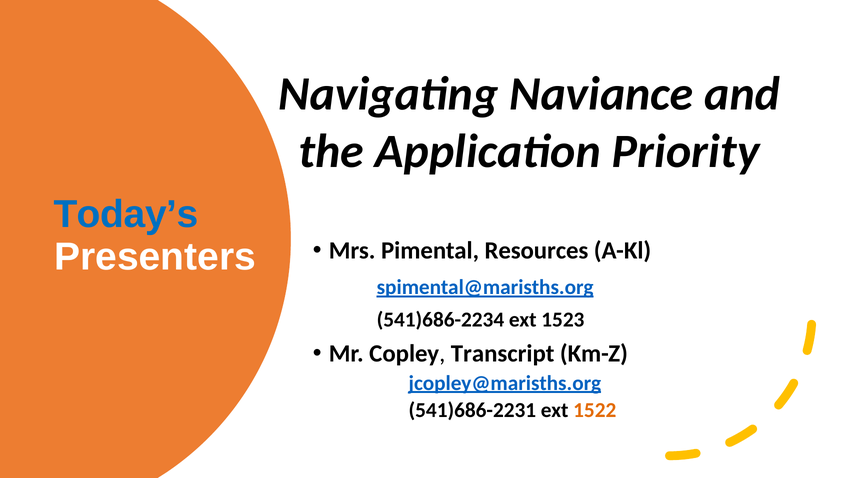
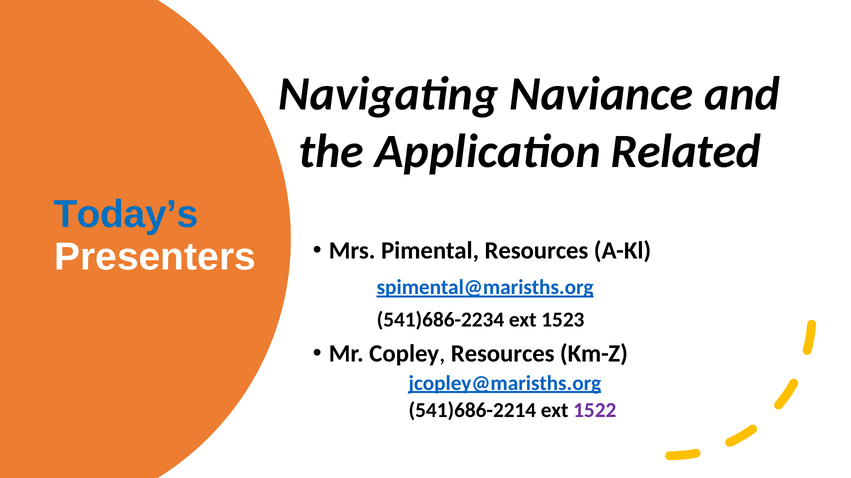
Priority: Priority -> Related (686, 152)
Copley Transcript: Transcript -> Resources (503, 354)
541)686-2231: 541)686-2231 -> 541)686-2214 (472, 411)
1522 colour: orange -> purple (595, 411)
